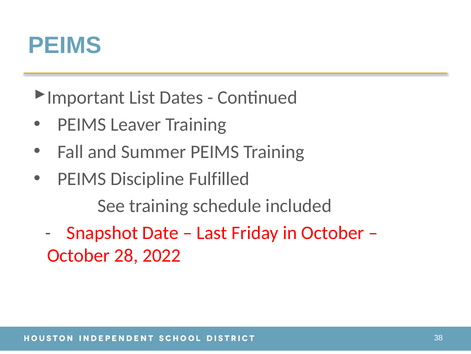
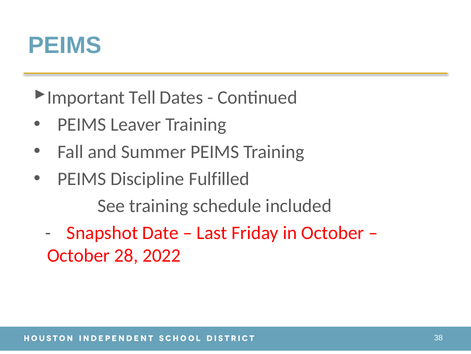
List: List -> Tell (142, 97)
